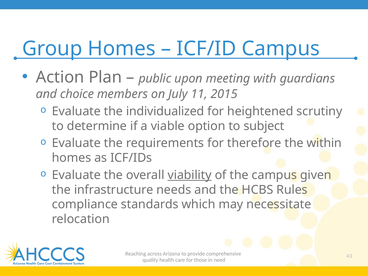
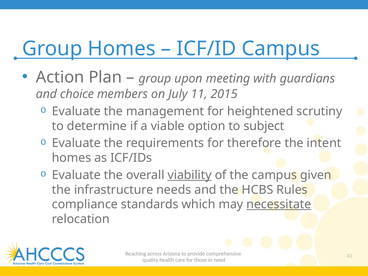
public: public -> group (155, 79)
individualized: individualized -> management (165, 111)
within: within -> intent (324, 143)
necessitate underline: none -> present (279, 204)
